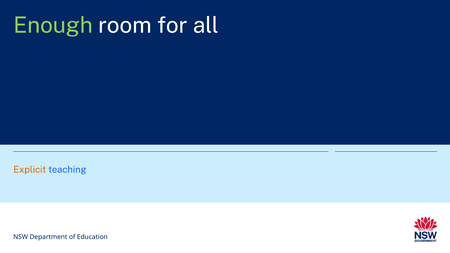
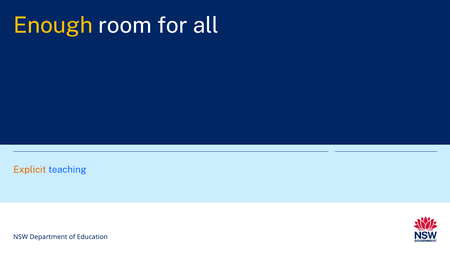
Enough colour: light green -> yellow (53, 25)
